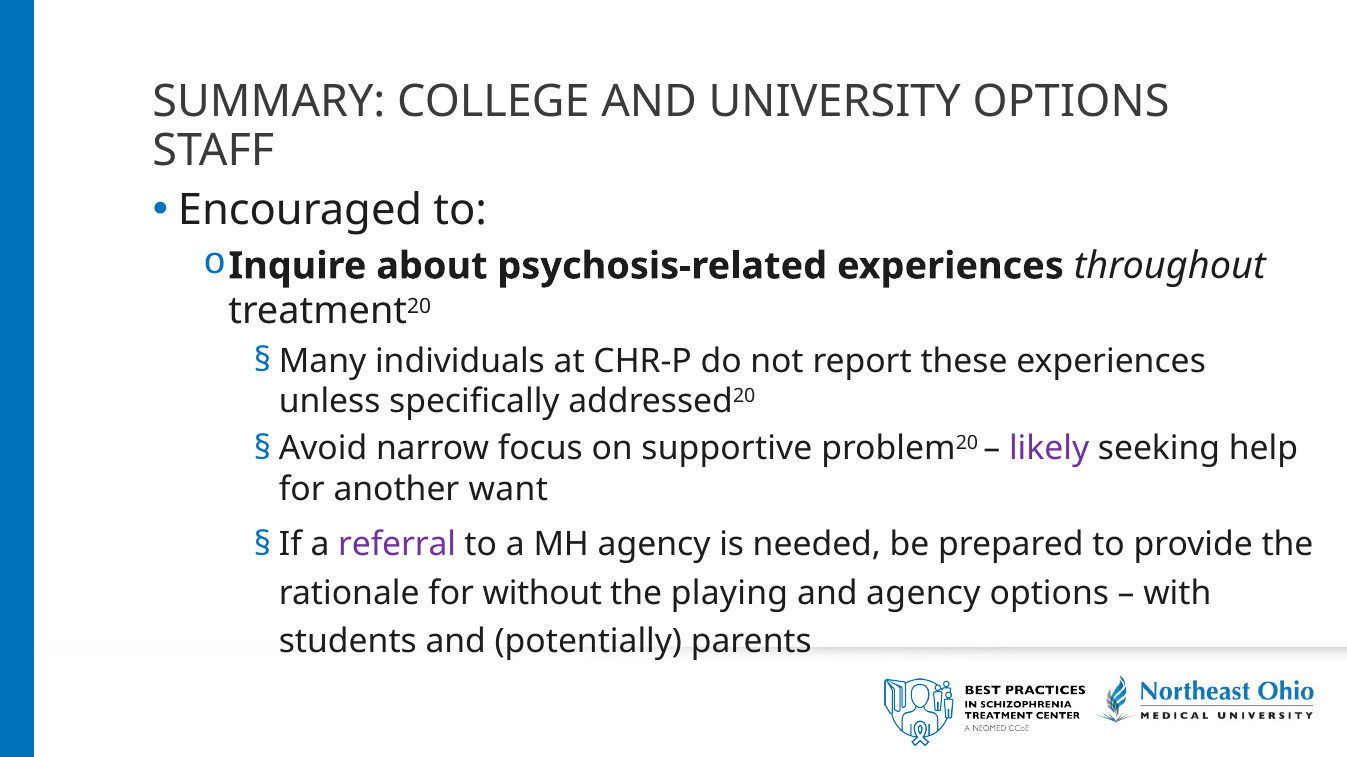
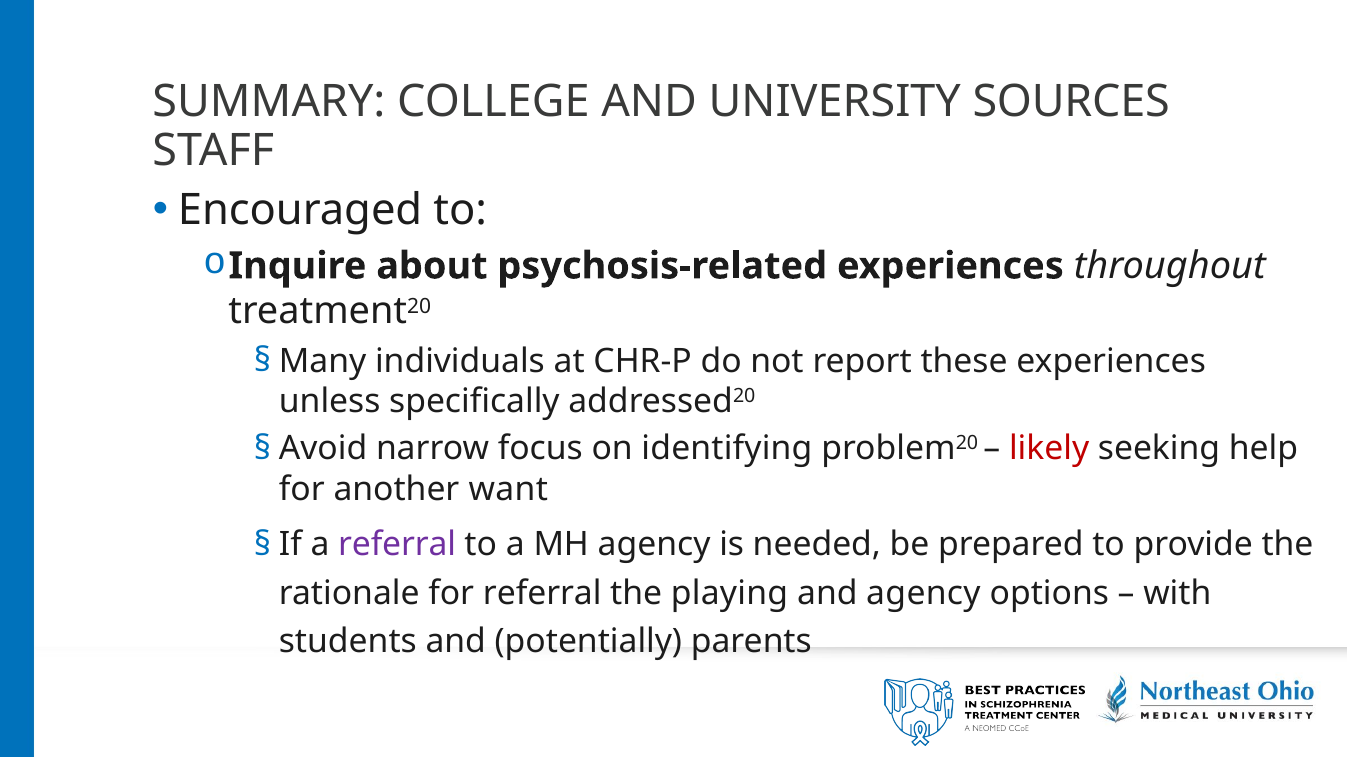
UNIVERSITY OPTIONS: OPTIONS -> SOURCES (1071, 102)
supportive: supportive -> identifying (727, 449)
likely colour: purple -> red (1049, 449)
for without: without -> referral (542, 594)
